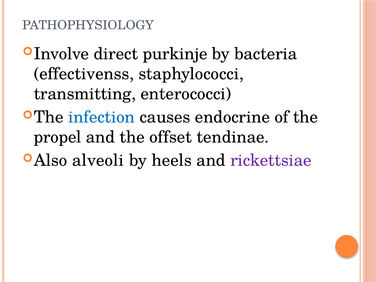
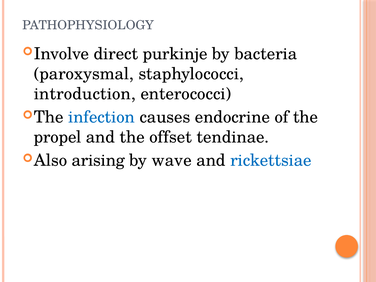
effectivenss: effectivenss -> paroxysmal (84, 74)
transmitting: transmitting -> introduction (85, 94)
alveoli: alveoli -> arising (98, 160)
heels: heels -> wave (172, 160)
rickettsiae colour: purple -> blue (271, 160)
